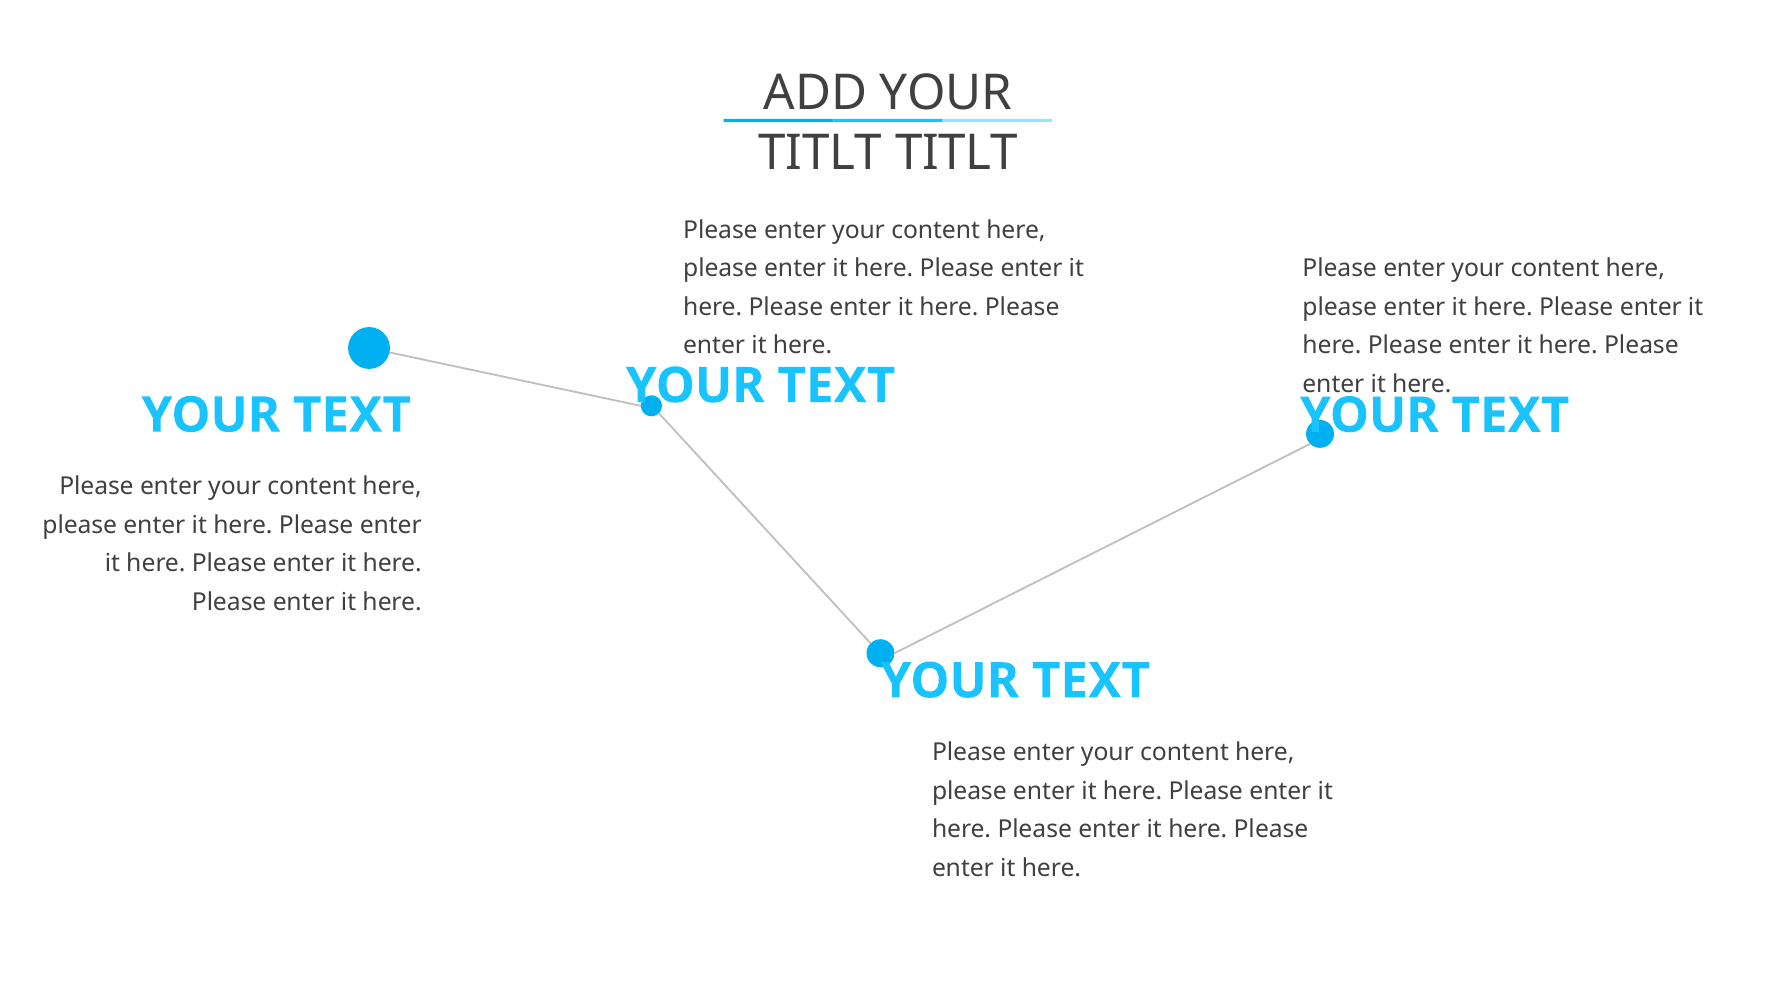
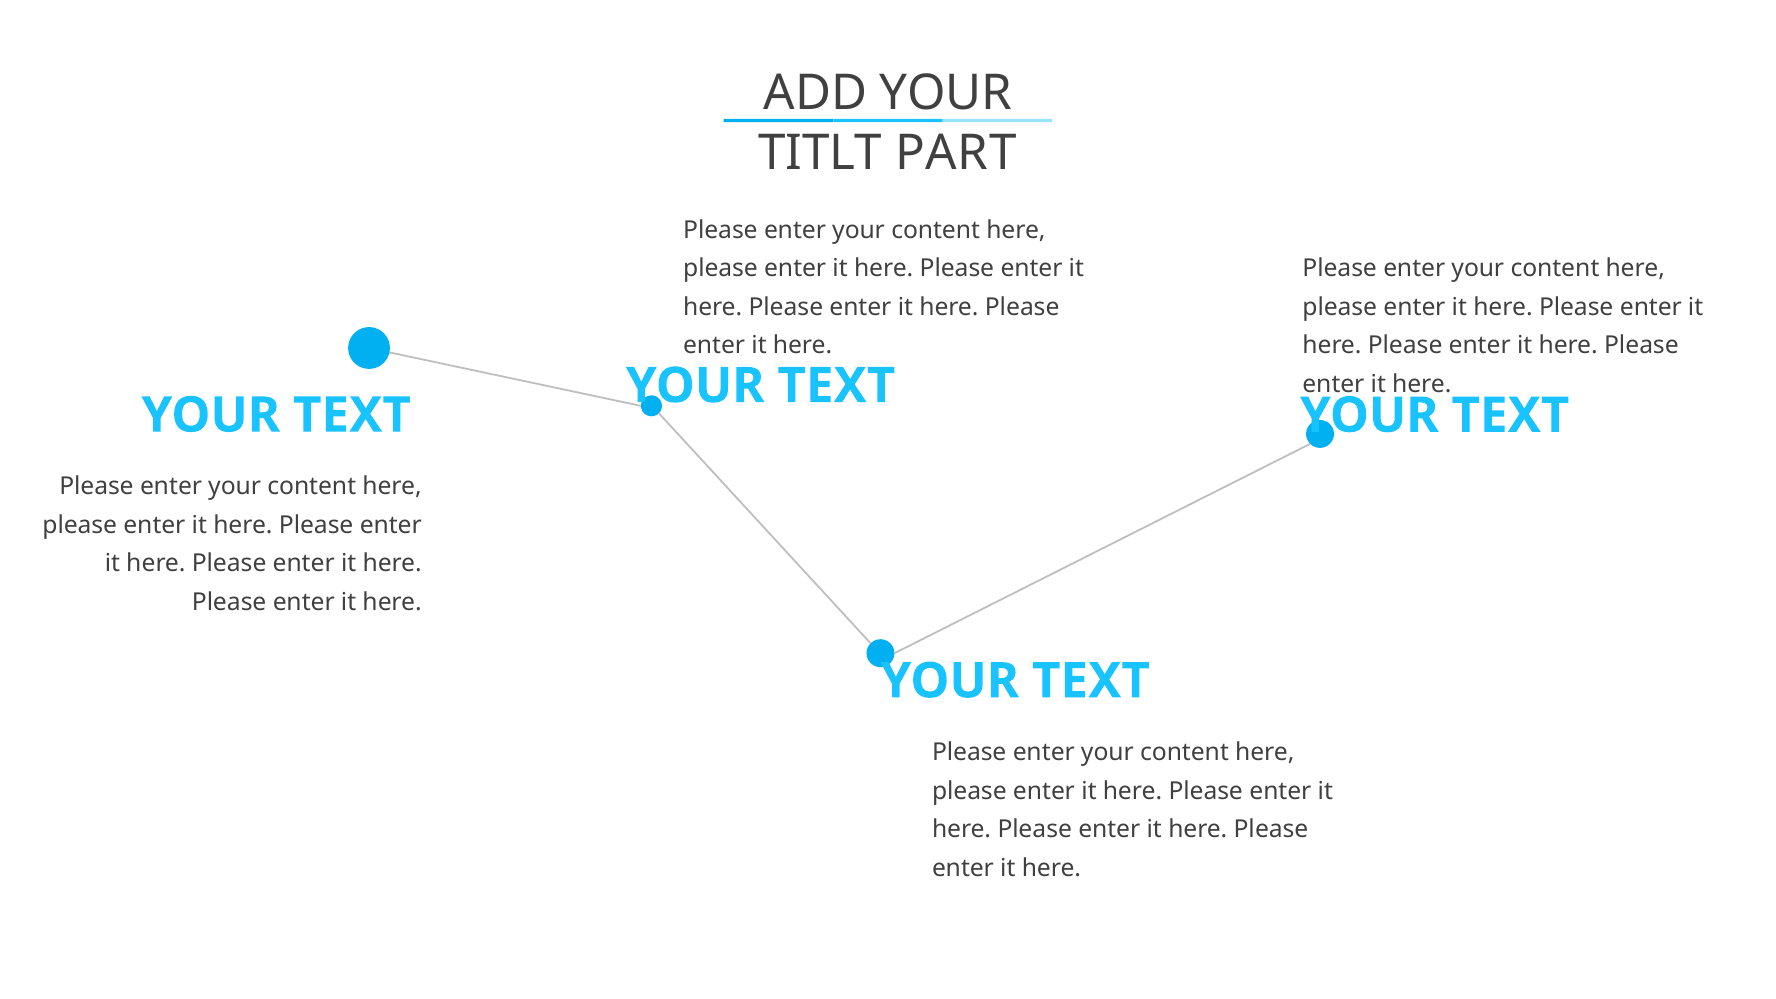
TITLT TITLT: TITLT -> PART (956, 153)
